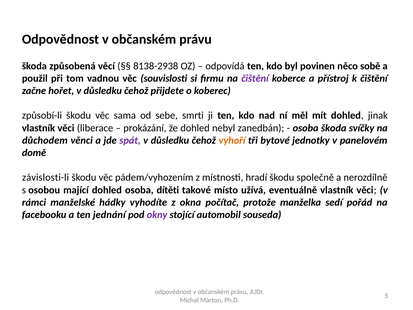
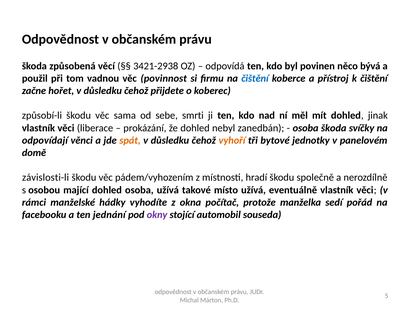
8138-2938: 8138-2938 -> 3421-2938 (156, 66)
sobě: sobě -> bývá (370, 66)
souvislosti: souvislosti -> povinnost (164, 78)
čištění colour: purple -> blue (255, 78)
důchodem: důchodem -> odpovídají (45, 140)
spát colour: purple -> orange (130, 140)
osoba dítěti: dítěti -> užívá (168, 190)
